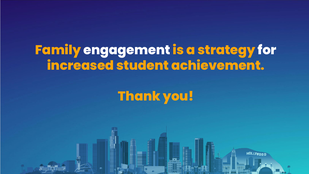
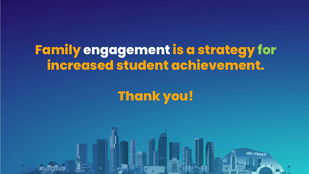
for colour: white -> light green (267, 50)
